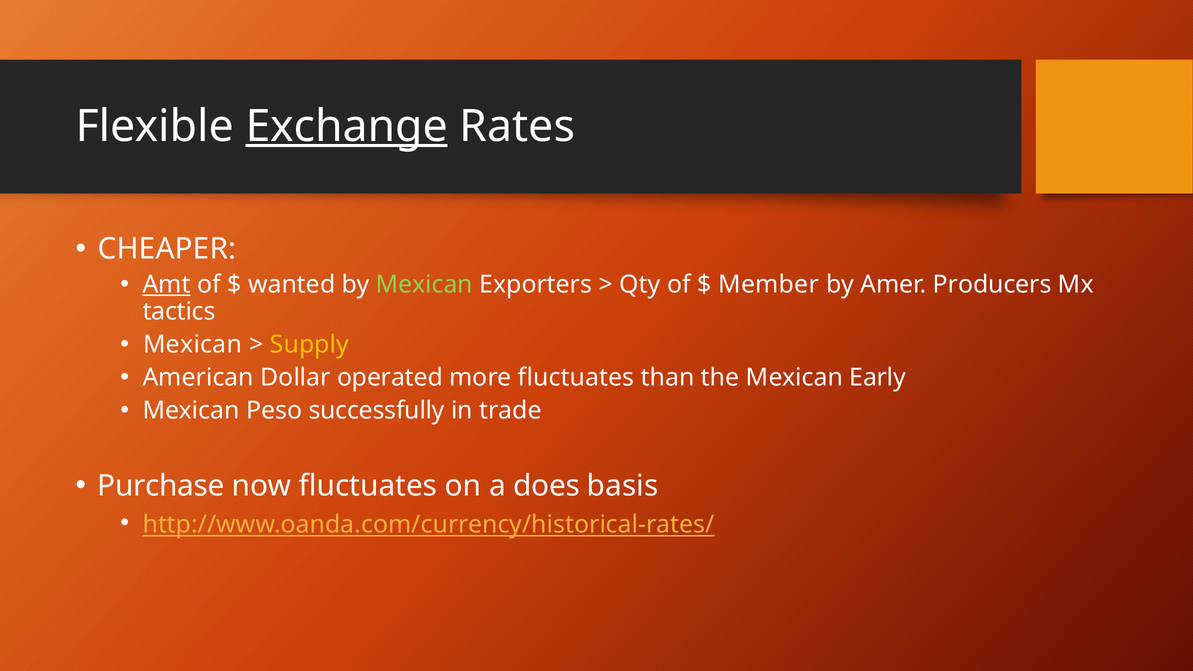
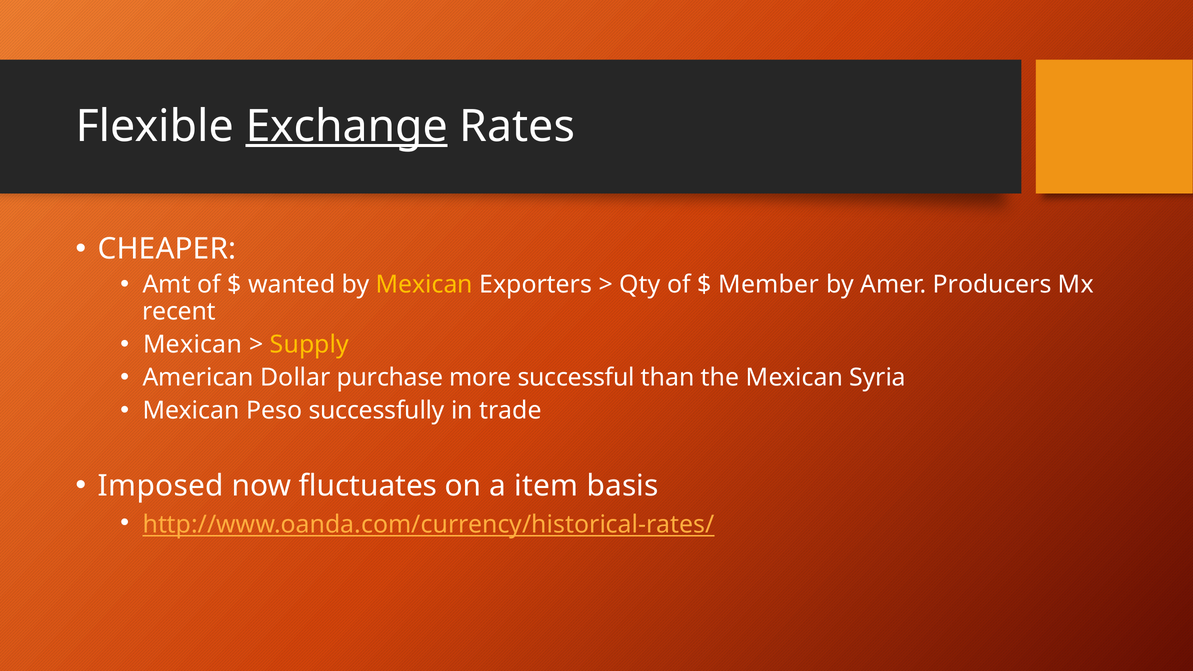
Amt underline: present -> none (167, 285)
Mexican colour: light green -> yellow (424, 285)
tactics: tactics -> recent (179, 312)
operated: operated -> purchase (390, 378)
more fluctuates: fluctuates -> successful (576, 378)
Early: Early -> Syria (878, 378)
Purchase: Purchase -> Imposed (161, 486)
does: does -> item (546, 486)
